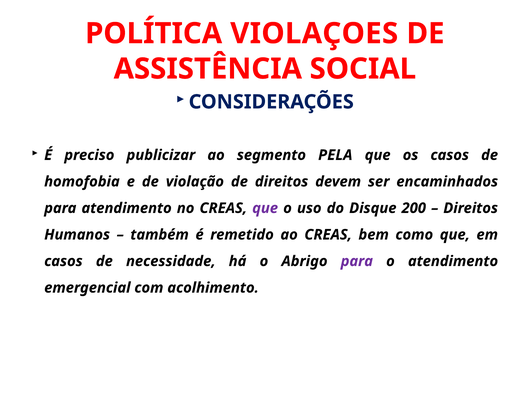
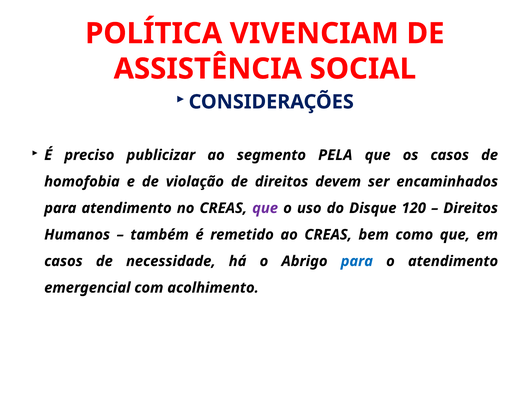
VIOLAÇOES: VIOLAÇOES -> VIVENCIAM (314, 33)
200: 200 -> 120 (414, 208)
para colour: purple -> blue (357, 261)
